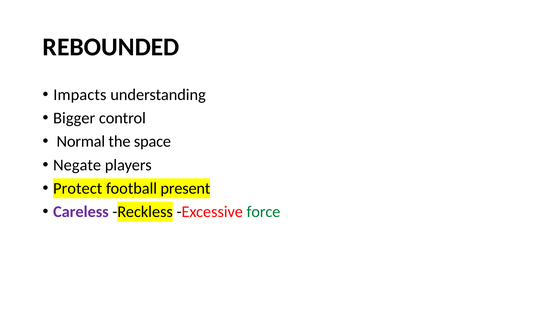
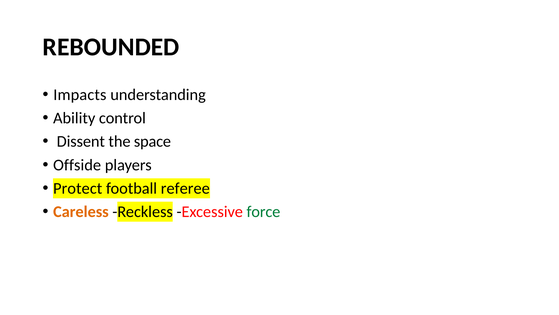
Bigger: Bigger -> Ability (74, 118)
Normal: Normal -> Dissent (81, 141)
Negate: Negate -> Offside (77, 165)
present: present -> referee (185, 188)
Careless colour: purple -> orange (81, 212)
